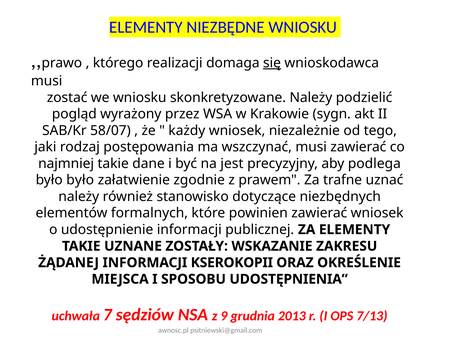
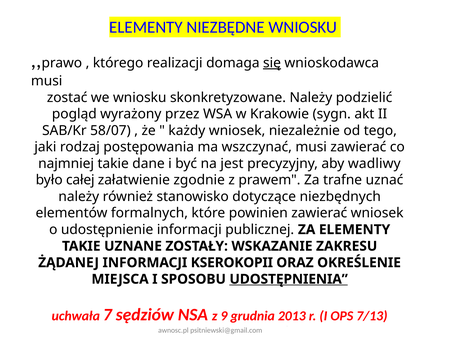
podlega: podlega -> wadliwy (374, 163)
było było: było -> całej (80, 180)
UDOSTĘPNIENIA underline: none -> present (289, 279)
